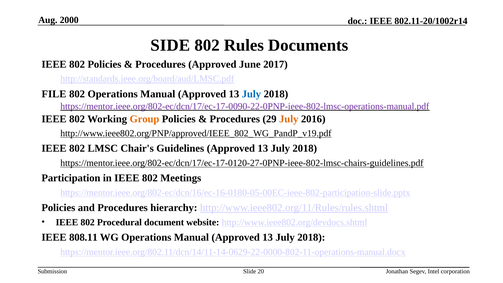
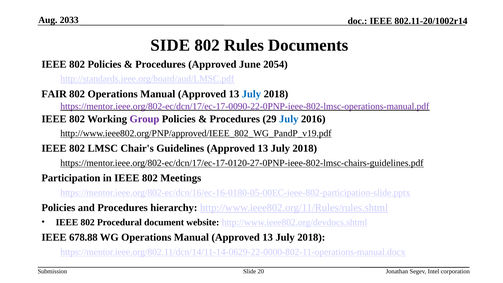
2000: 2000 -> 2033 (69, 20)
2017: 2017 -> 2054 (275, 64)
FILE: FILE -> FAIR (54, 94)
Group colour: orange -> purple (144, 119)
July colour: orange -> blue (289, 119)
808.11: 808.11 -> 678.88 (83, 237)
